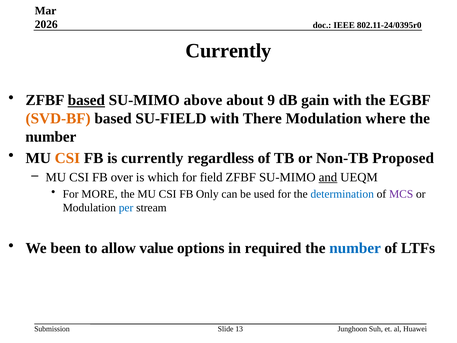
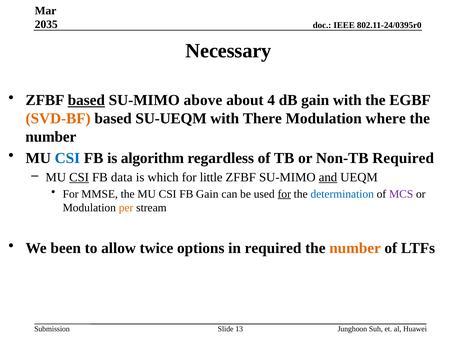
2026: 2026 -> 2035 (46, 24)
Currently: Currently -> Necessary (229, 51)
9: 9 -> 4 (271, 100)
SU-FIELD: SU-FIELD -> SU-UEQM (171, 118)
CSI colour: orange -> blue (67, 158)
is currently: currently -> algorithm (152, 158)
Non-TB Proposed: Proposed -> Required (403, 158)
CSI underline: none -> present (79, 177)
over: over -> data (122, 177)
field: field -> little (211, 177)
MORE: MORE -> MMSE (100, 194)
FB Only: Only -> Gain (207, 194)
for underline: none -> present (284, 194)
per colour: blue -> orange (126, 207)
value: value -> twice (156, 248)
number colour: blue -> orange (355, 248)
